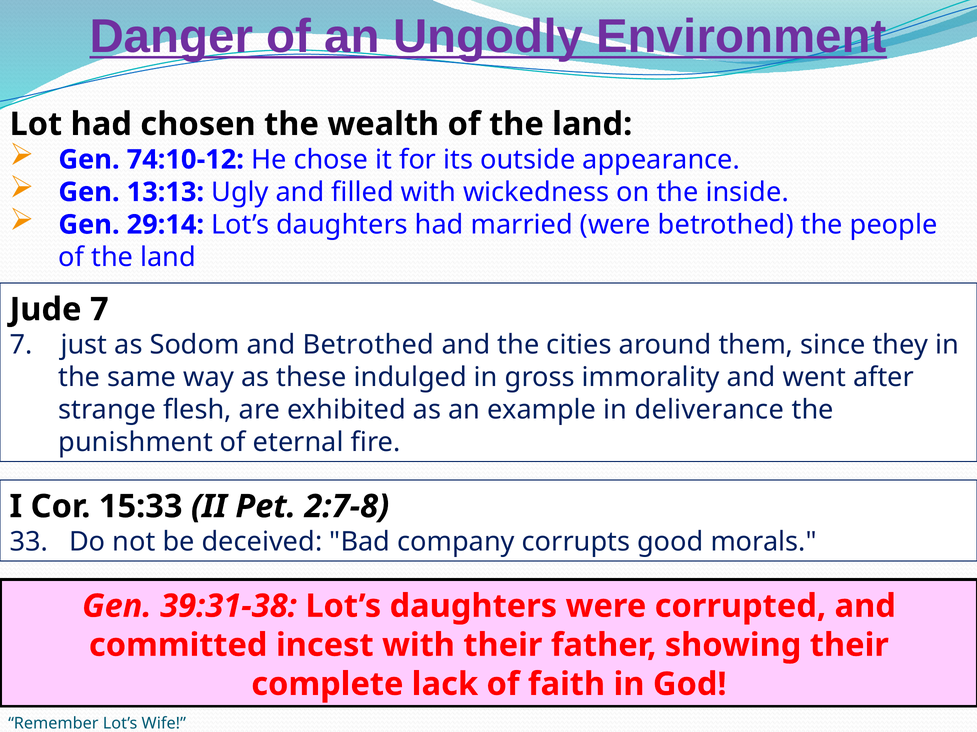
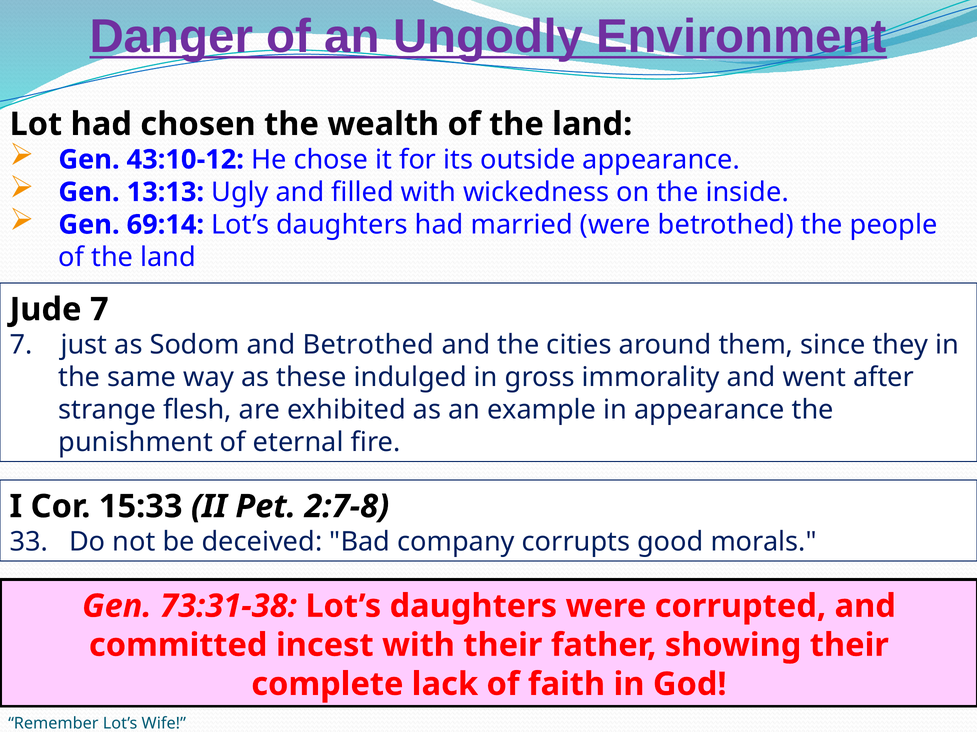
74:10-12: 74:10-12 -> 43:10-12 (185, 160)
29:14: 29:14 -> 69:14 (165, 225)
in deliverance: deliverance -> appearance (709, 410)
39:31-38: 39:31-38 -> 73:31-38 (229, 607)
